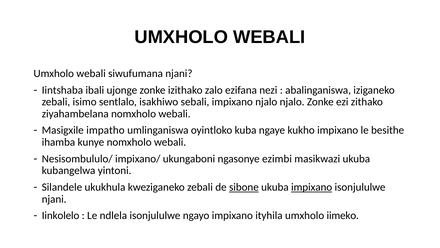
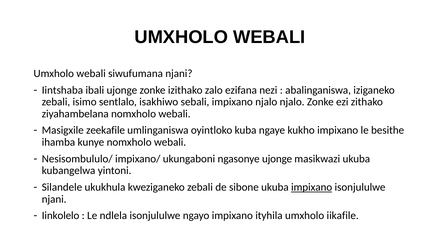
impatho: impatho -> zeekafile (106, 130)
ngasonye ezimbi: ezimbi -> ujonge (277, 158)
sibone underline: present -> none (244, 187)
iimeko: iimeko -> iikafile (343, 215)
